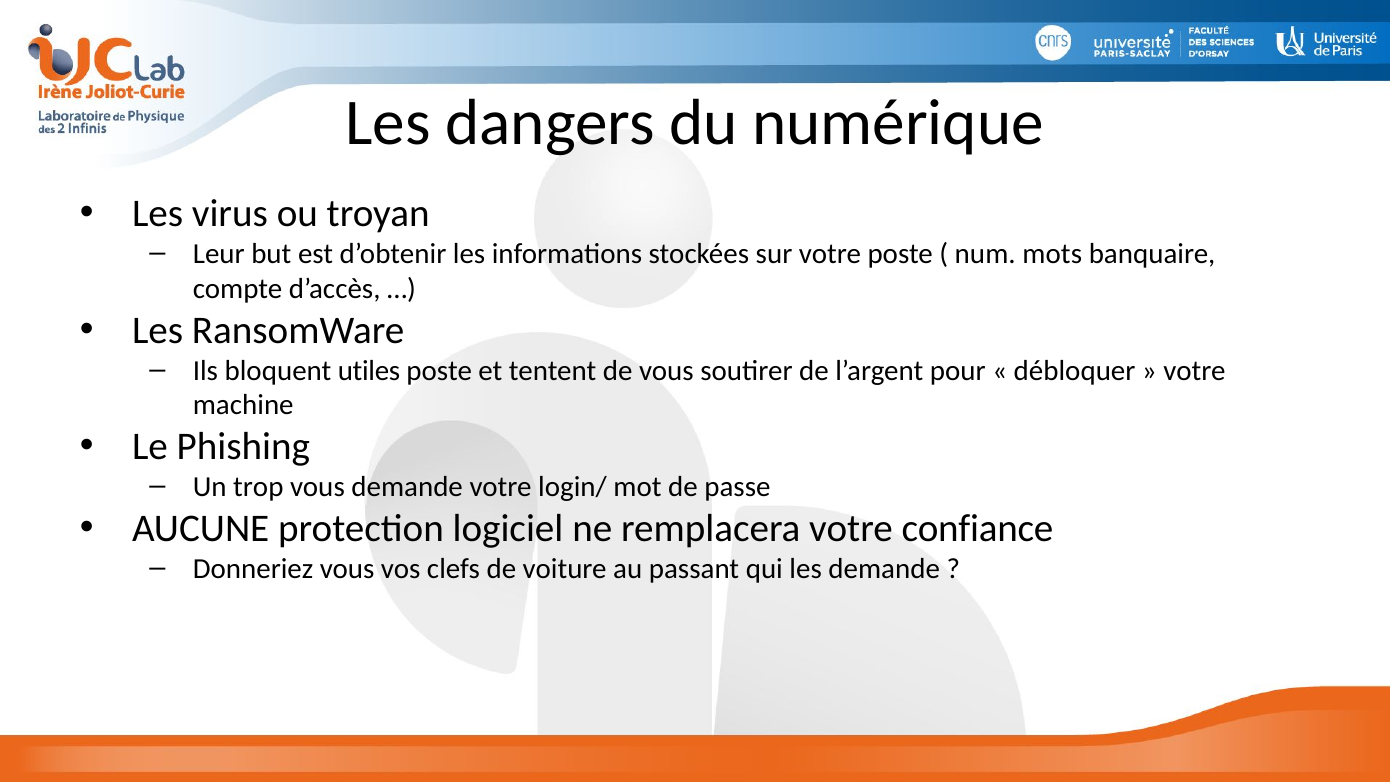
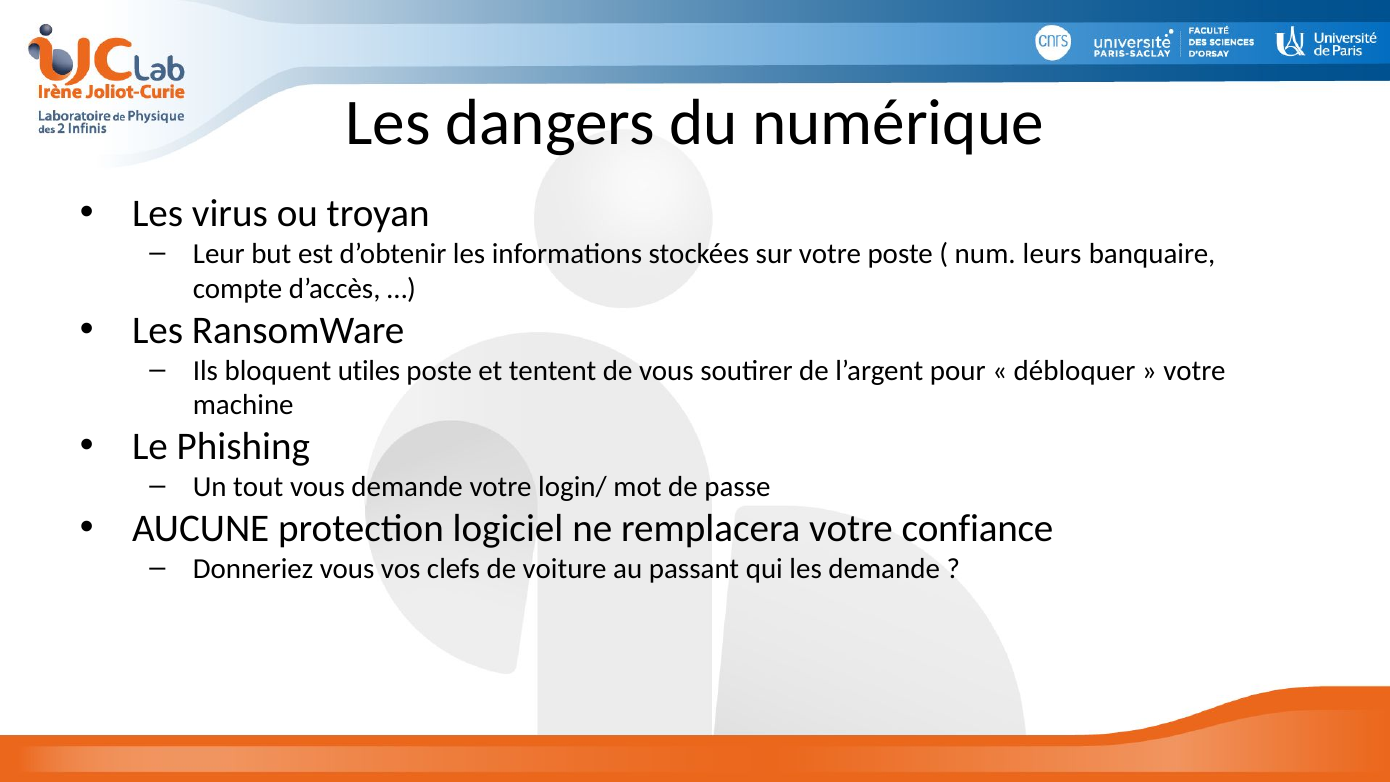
mots: mots -> leurs (1052, 254)
trop: trop -> tout (258, 487)
